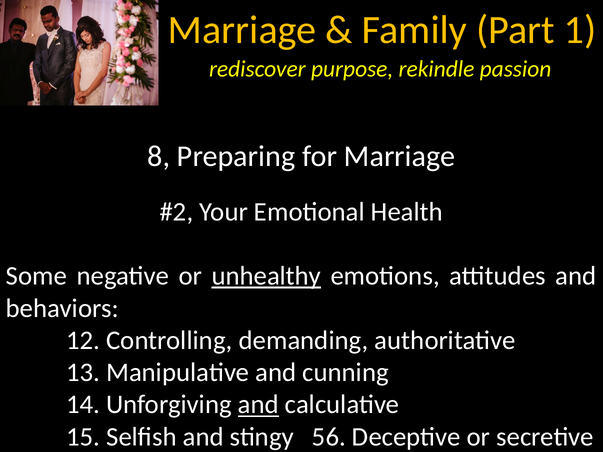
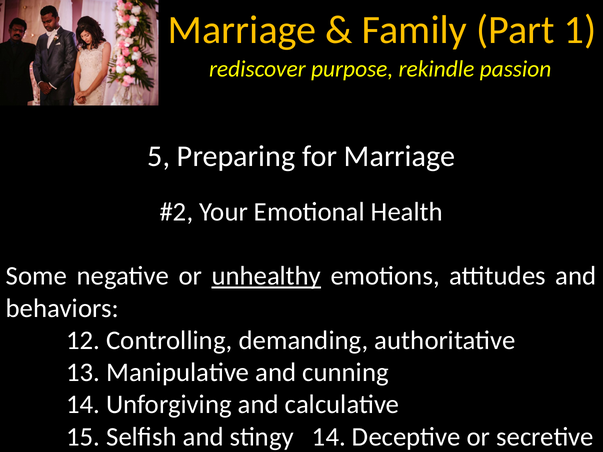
8: 8 -> 5 (159, 156)
and underline: present -> none (258, 405)
stingy 56: 56 -> 14 (329, 437)
